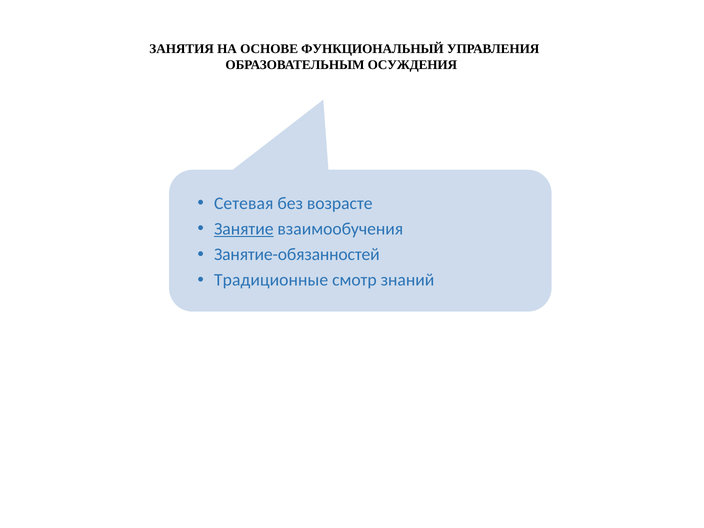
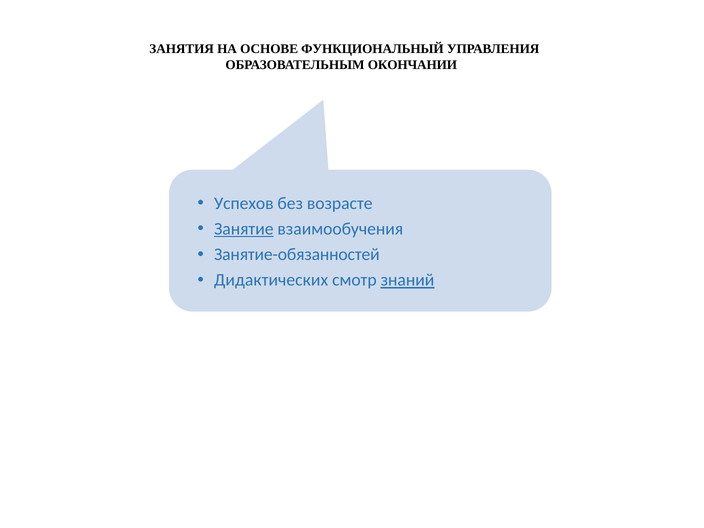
ОСУЖДЕНИЯ: ОСУЖДЕНИЯ -> ОКОНЧАНИИ (412, 65)
Сетевая: Сетевая -> Успехов (244, 204)
Традиционные: Традиционные -> Дидактических (271, 280)
знаний underline: none -> present (407, 280)
